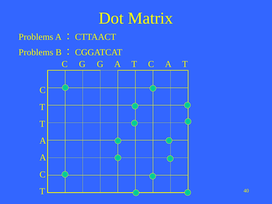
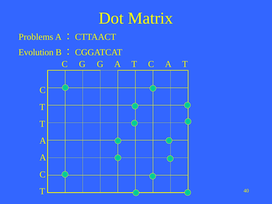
Problems: Problems -> Evolution (36, 52)
